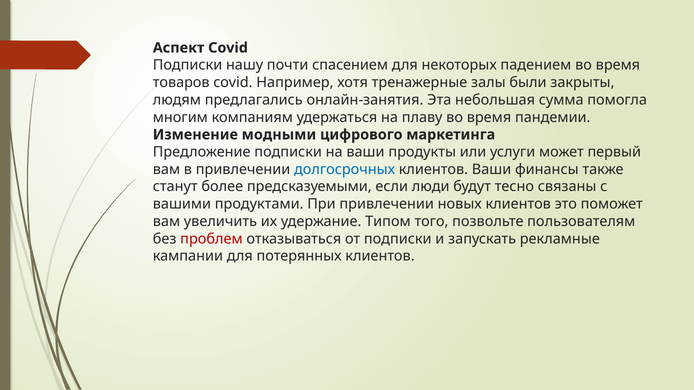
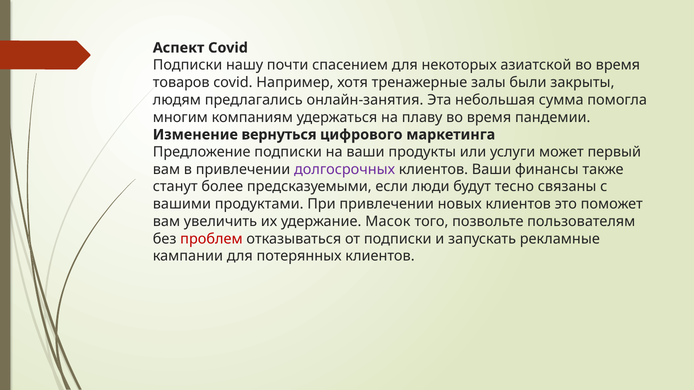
падением: падением -> азиатской (536, 65)
модными: модными -> вернуться (279, 135)
долгосрочных colour: blue -> purple (345, 169)
Типом: Типом -> Масок (388, 222)
